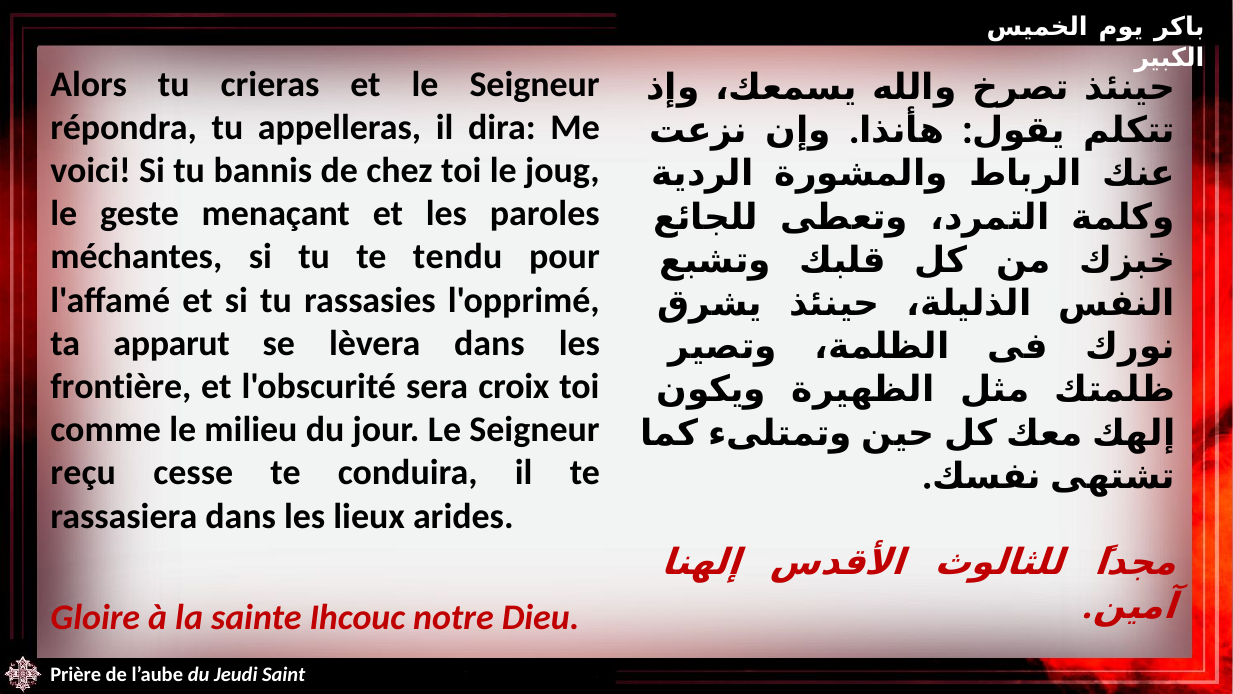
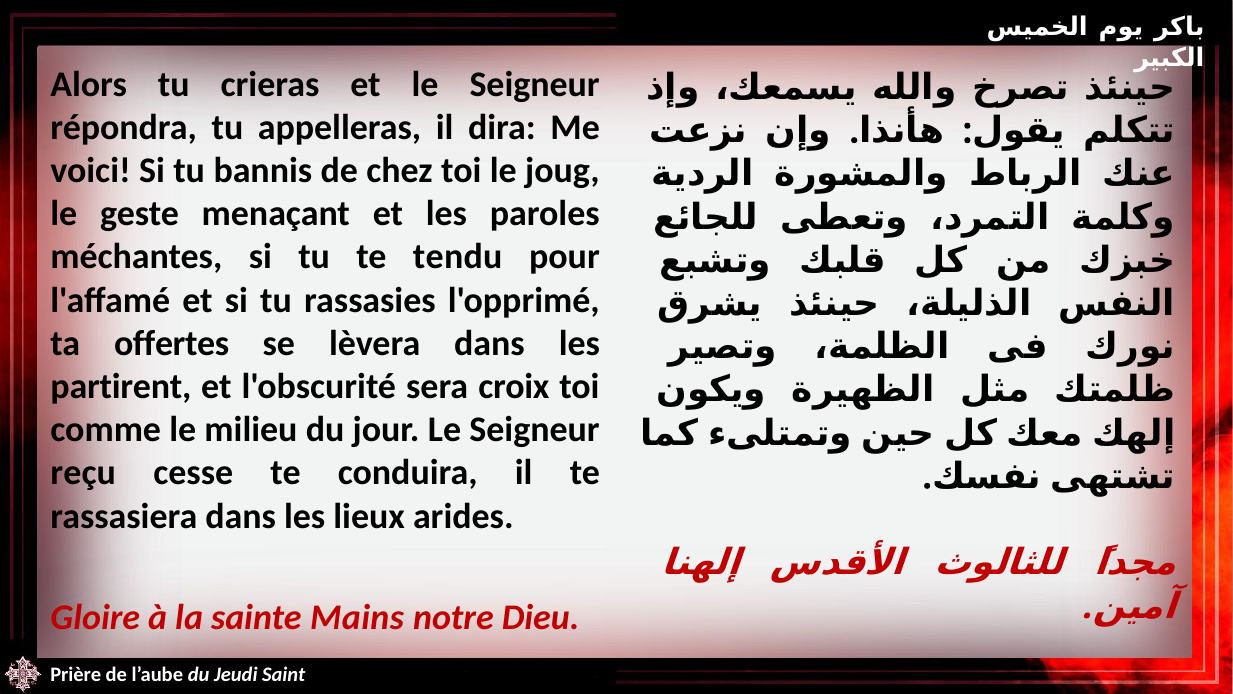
apparut: apparut -> offertes (172, 343)
frontière: frontière -> partirent (121, 386)
Ihcouc: Ihcouc -> Mains (357, 617)
